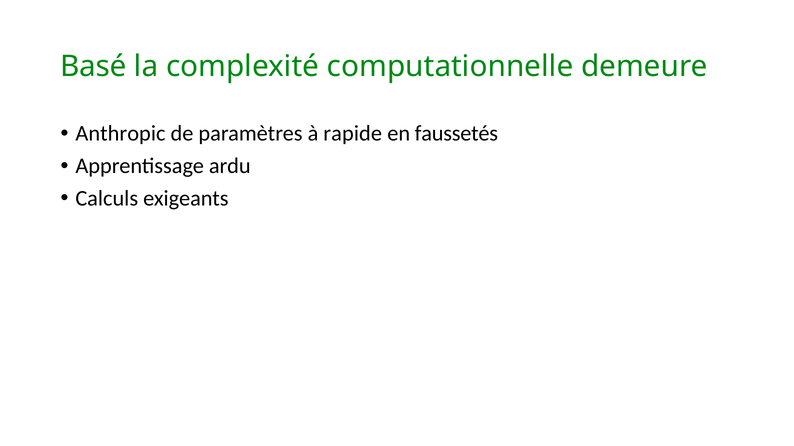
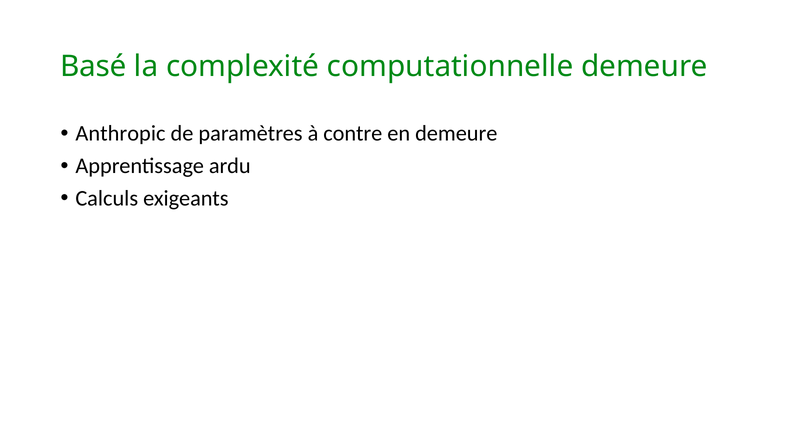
rapide: rapide -> contre (353, 134)
en faussetés: faussetés -> demeure (456, 134)
